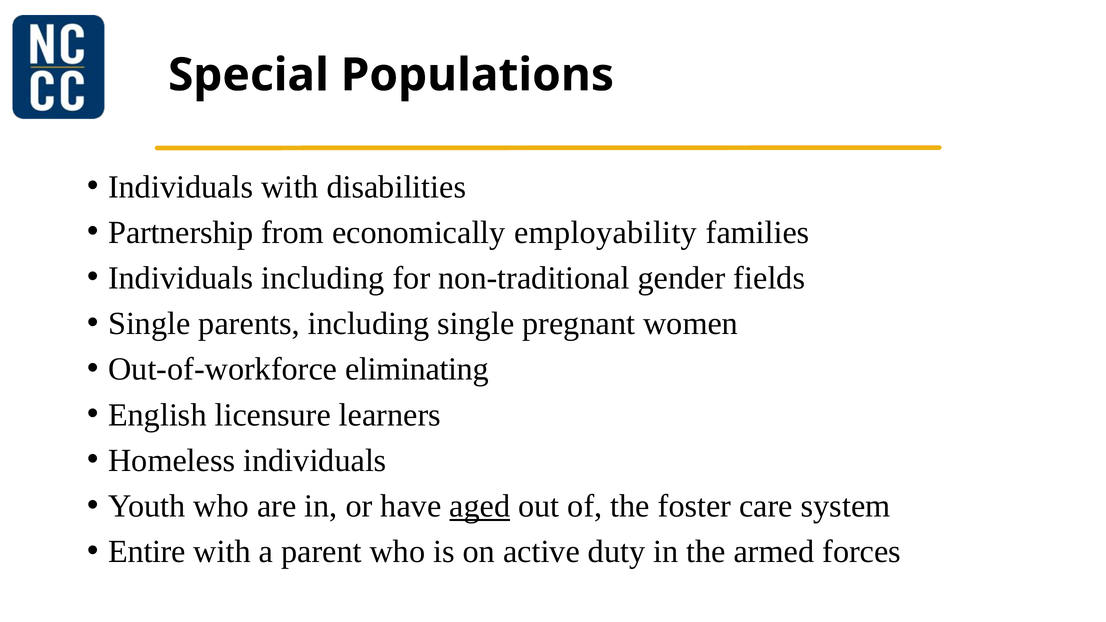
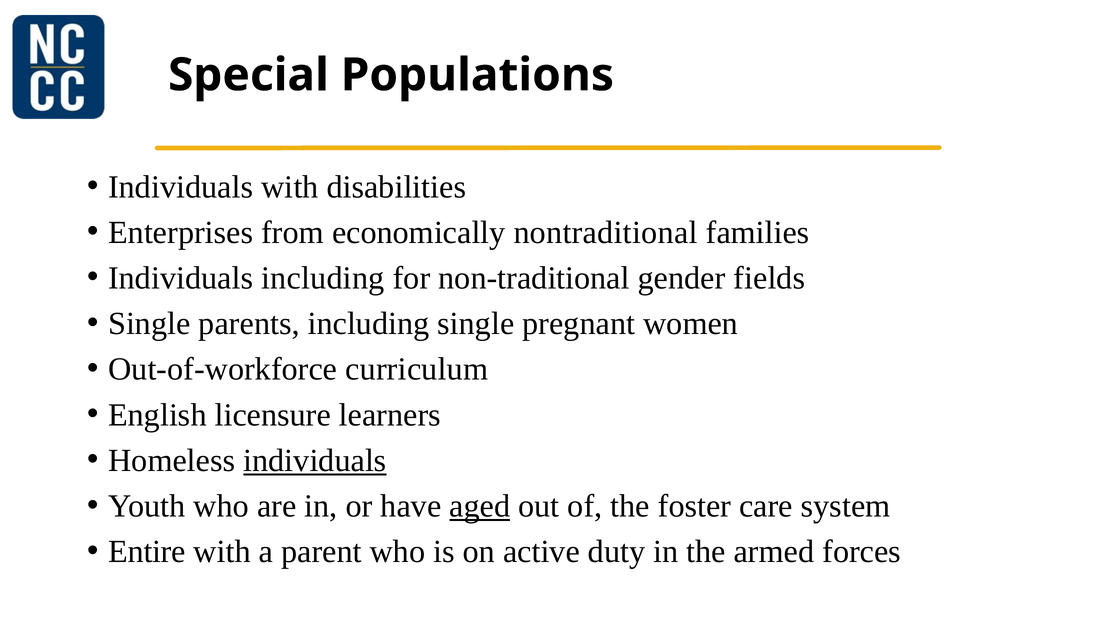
Partnership: Partnership -> Enterprises (181, 233)
employability: employability -> nontraditional (606, 233)
eliminating: eliminating -> curriculum (417, 369)
individuals underline: none -> present (315, 461)
